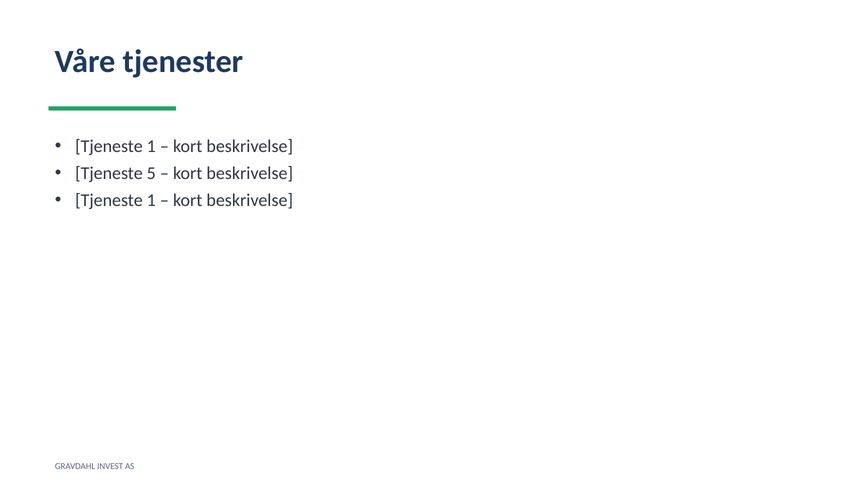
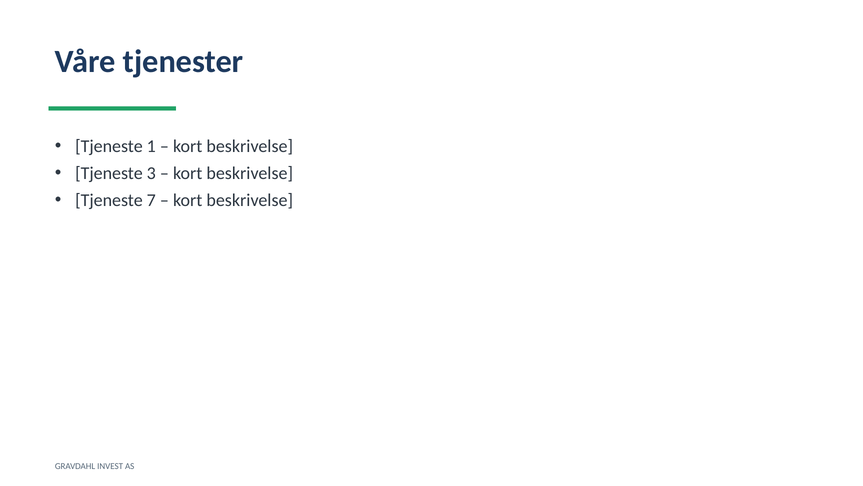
5: 5 -> 3 (151, 173)
1: 1 -> 7 (151, 200)
